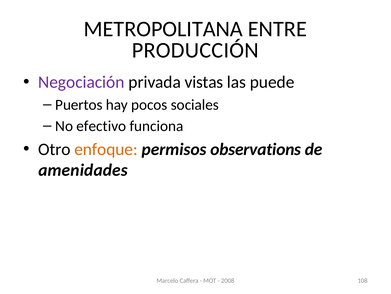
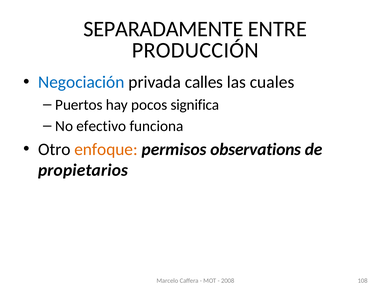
METROPOLITANA: METROPOLITANA -> SEPARADAMENTE (163, 29)
Negociación colour: purple -> blue (81, 82)
vistas: vistas -> calles (204, 82)
puede: puede -> cuales (272, 82)
sociales: sociales -> significa (195, 104)
amenidades: amenidades -> propietarios (83, 170)
